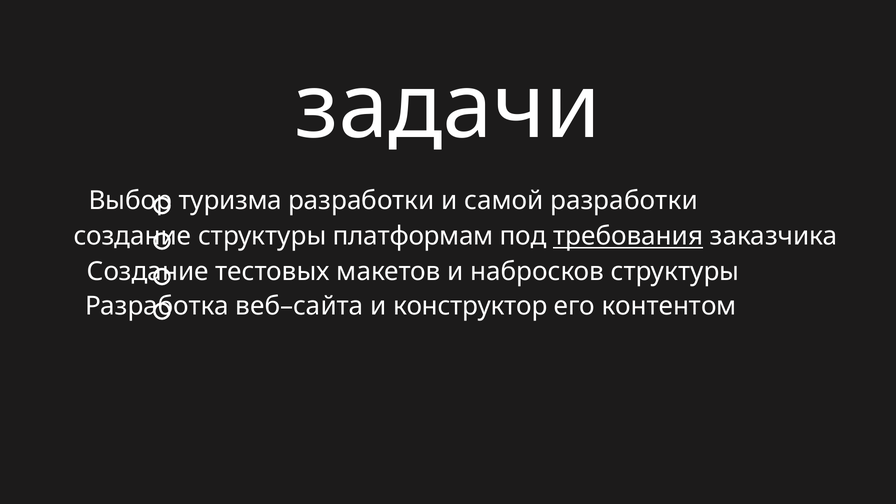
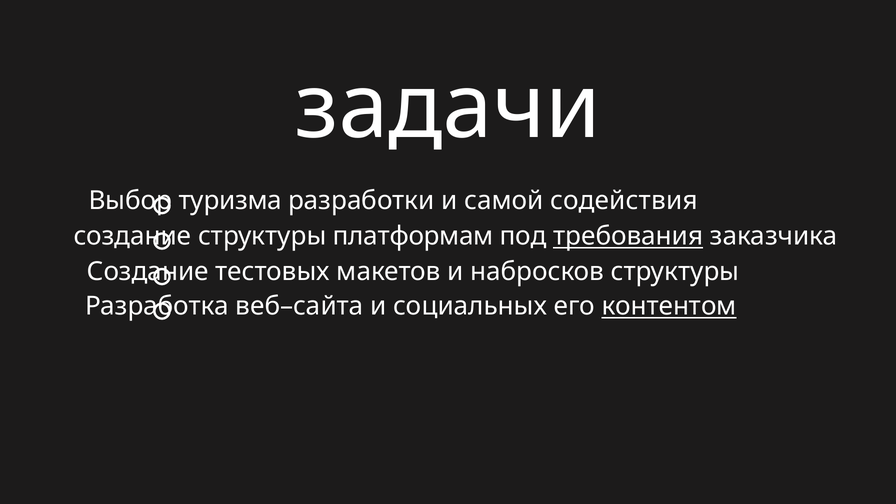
самой разработки: разработки -> содействия (624, 201)
конструктор: конструктор -> социальных (470, 306)
контентом underline: none -> present (669, 306)
